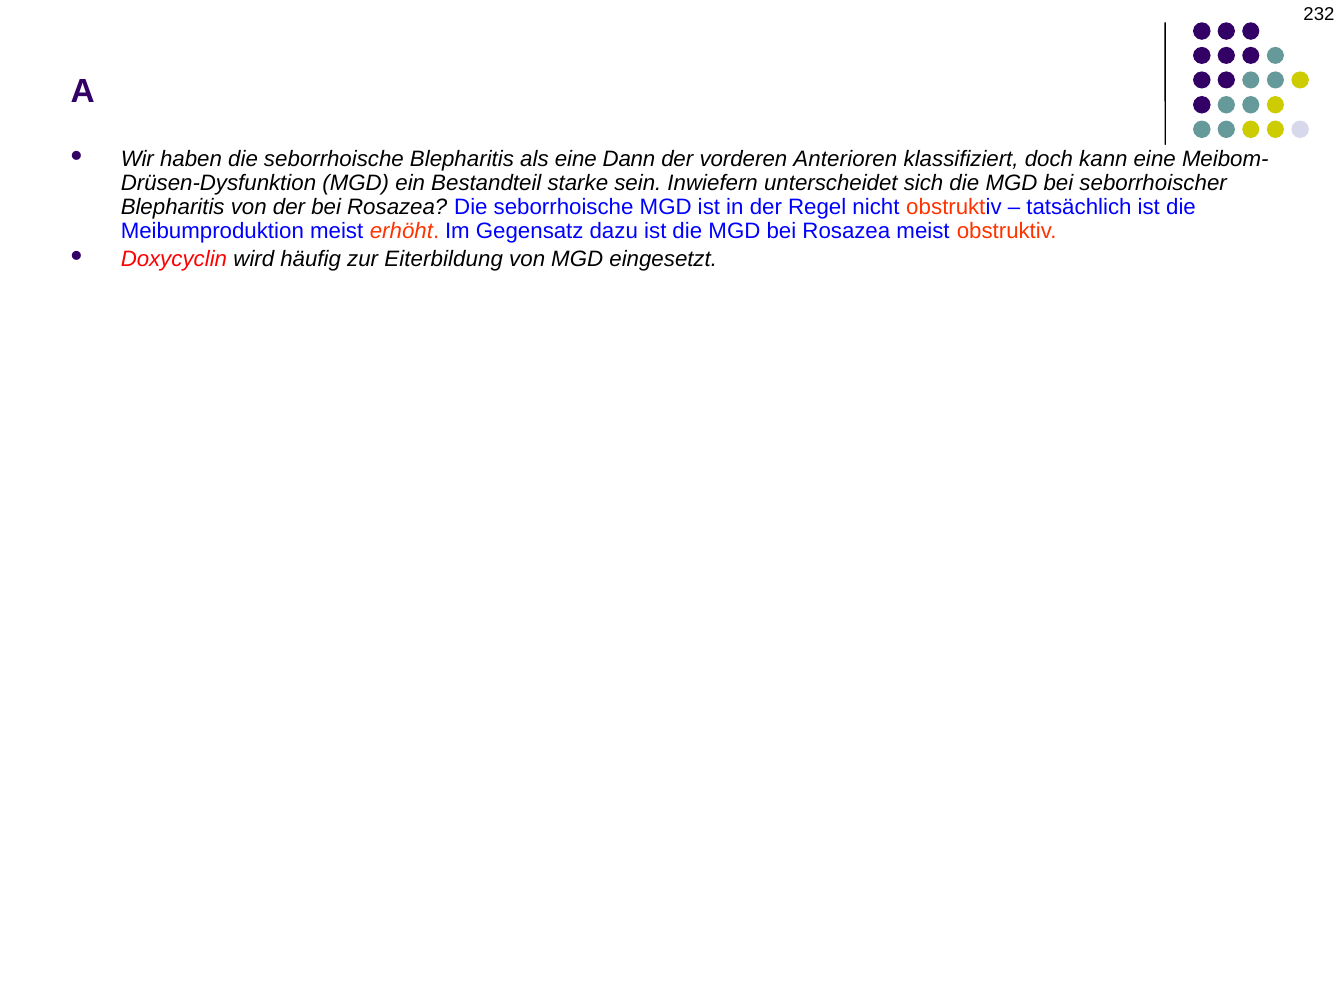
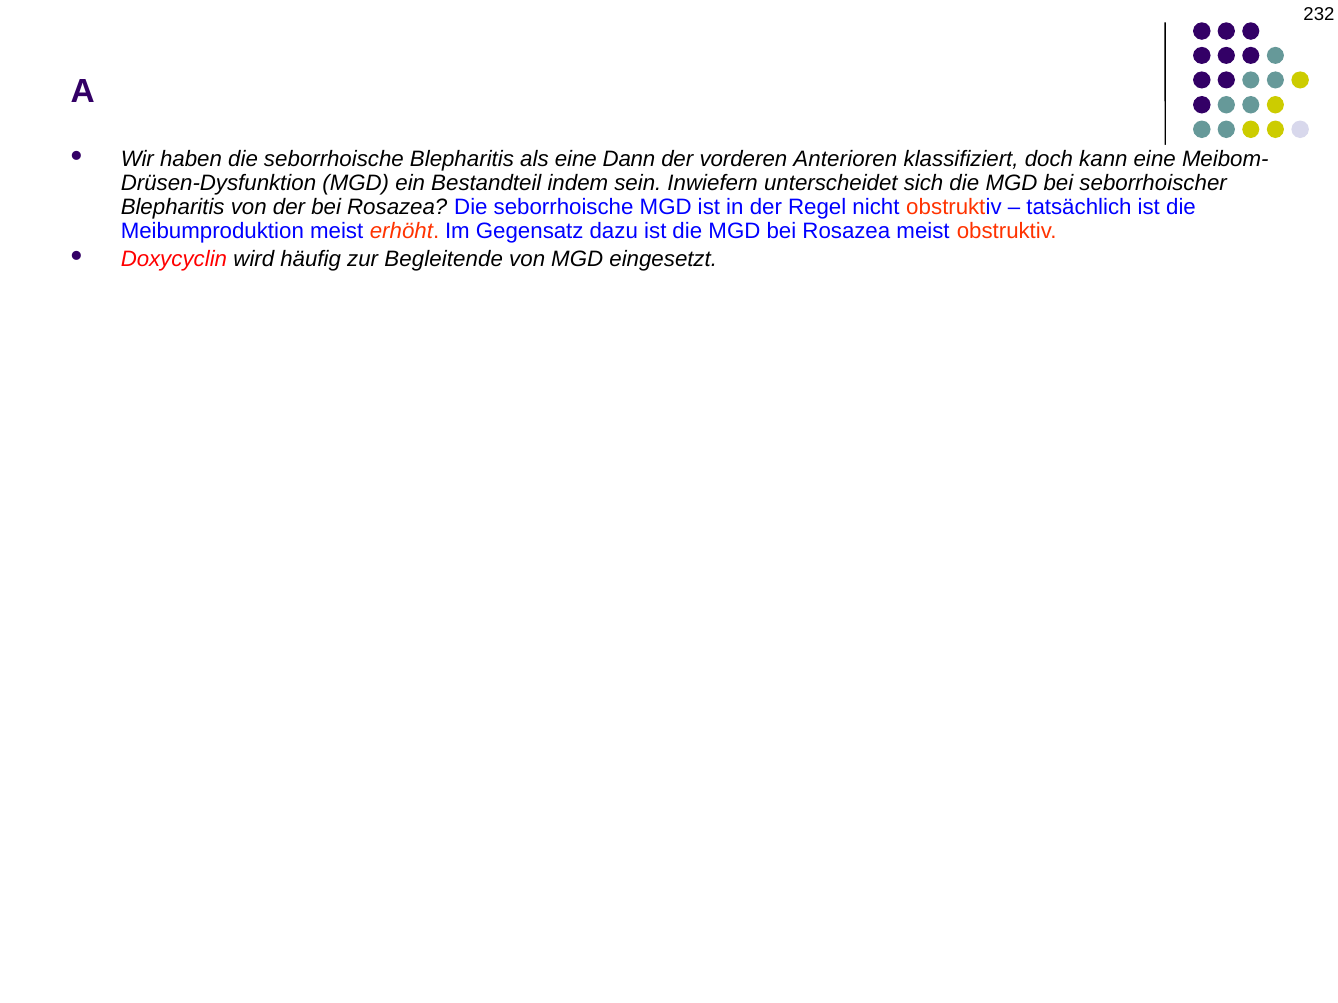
starke: starke -> indem (578, 183)
Eiterbildung: Eiterbildung -> Begleitende (444, 260)
